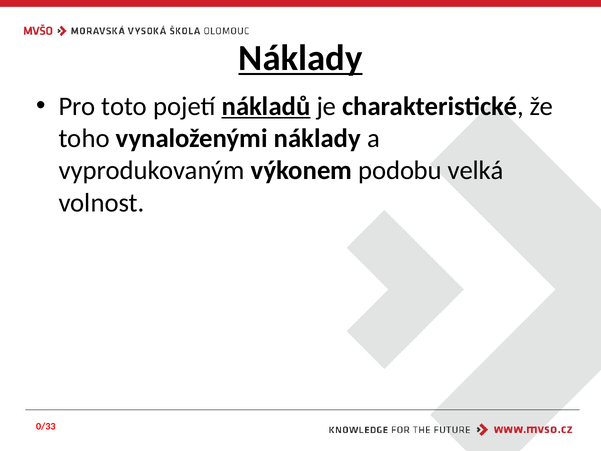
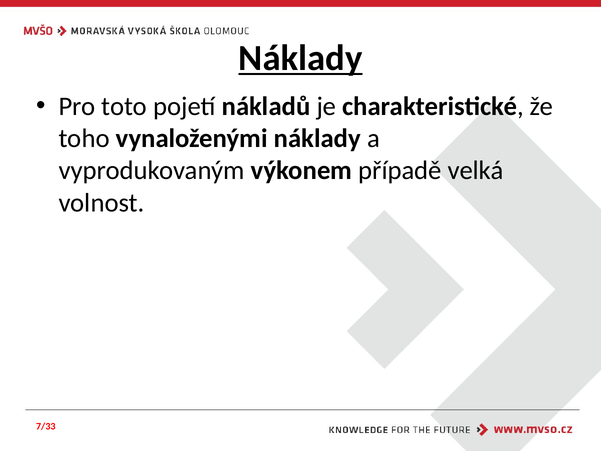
nákladů underline: present -> none (266, 106)
podobu: podobu -> případě (400, 171)
0/33: 0/33 -> 7/33 (46, 426)
